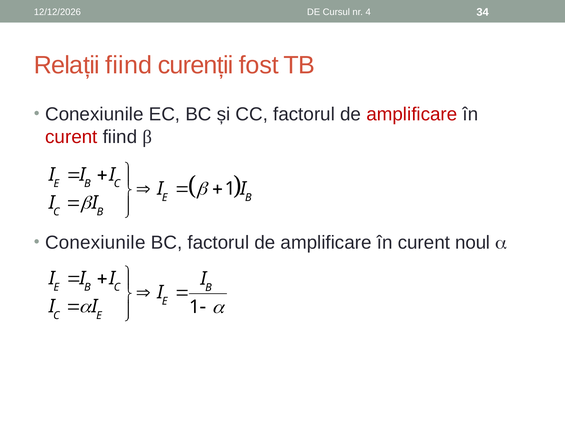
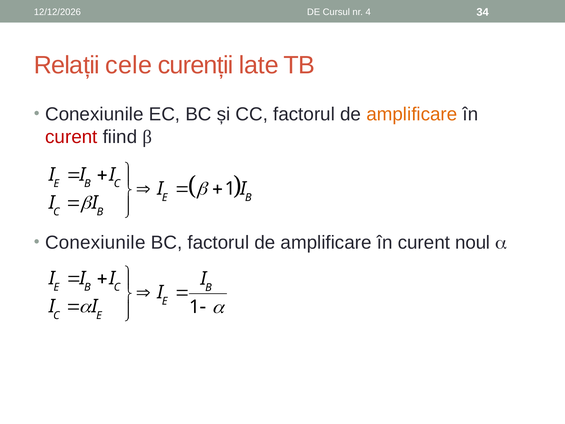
Relații fiind: fiind -> cele (129, 65)
fost: fost -> late (259, 65)
amplificare colour: red -> orange (412, 114)
